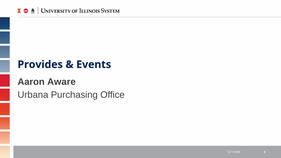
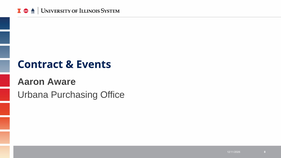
Provides: Provides -> Contract (40, 65)
